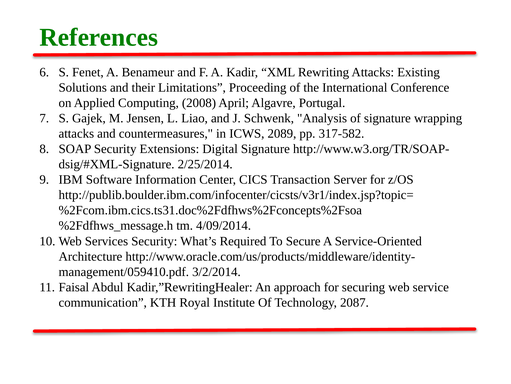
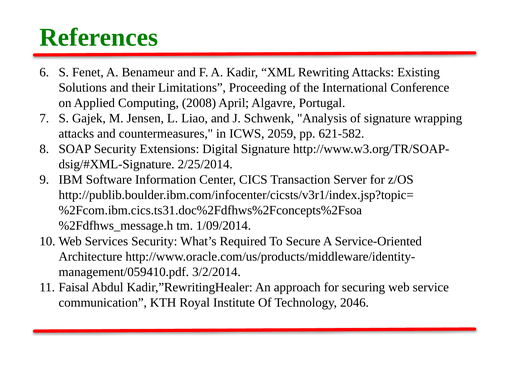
2089: 2089 -> 2059 (282, 133)
317-582: 317-582 -> 621-582 (341, 133)
4/09/2014: 4/09/2014 -> 1/09/2014 (224, 225)
2087: 2087 -> 2046 (354, 302)
